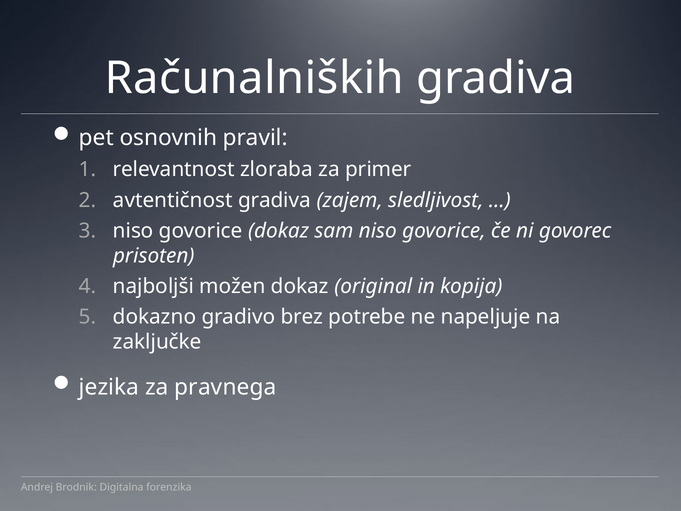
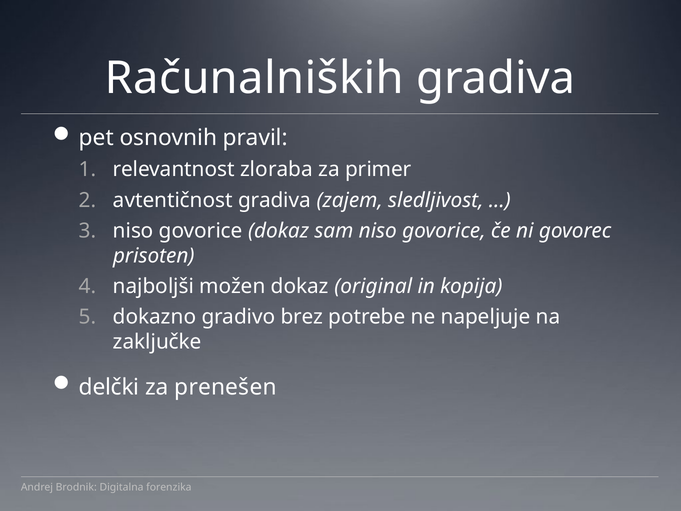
jezika: jezika -> delčki (109, 387)
pravnega: pravnega -> prenešen (225, 387)
